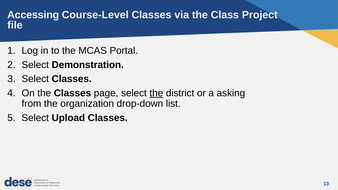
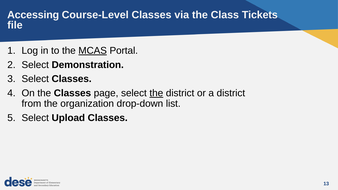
Project: Project -> Tickets (260, 15)
MCAS underline: none -> present (93, 51)
a asking: asking -> district (231, 93)
